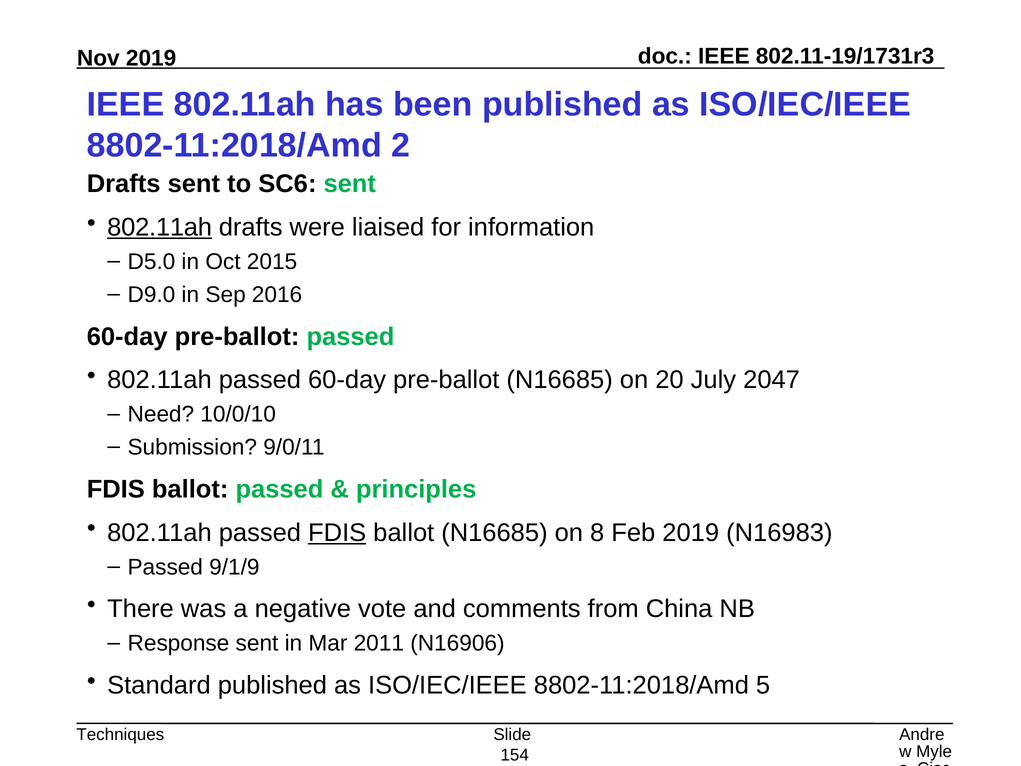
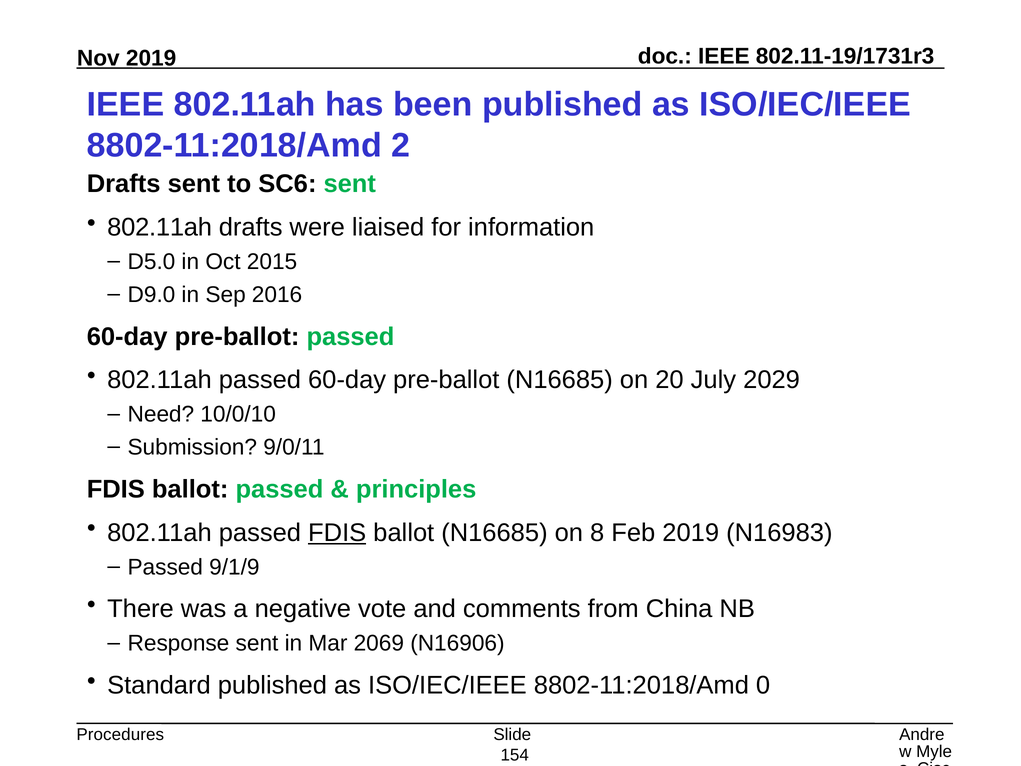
802.11ah underline: present -> none (160, 227)
2047: 2047 -> 2029 (772, 380)
2011: 2011 -> 2069 (379, 643)
5: 5 -> 0 (763, 685)
Techniques: Techniques -> Procedures (120, 734)
